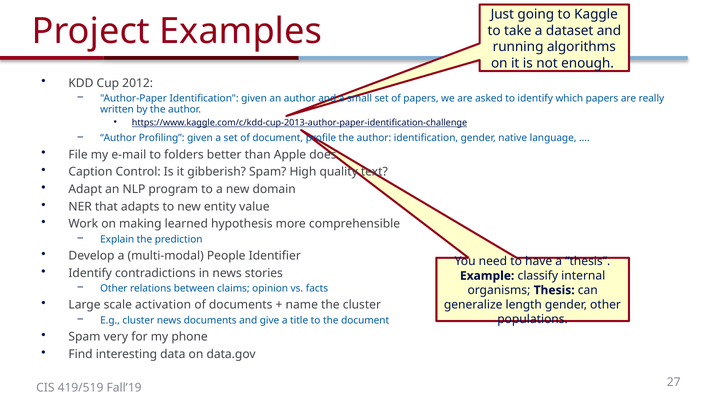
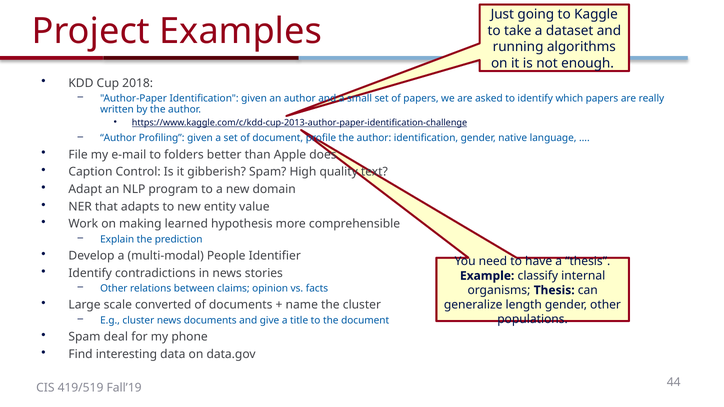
2012: 2012 -> 2018 (138, 83)
activation: activation -> converted (163, 305)
very: very -> deal (116, 337)
27: 27 -> 44 (674, 383)
